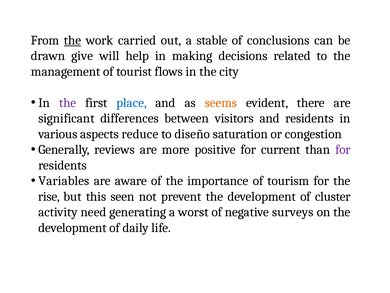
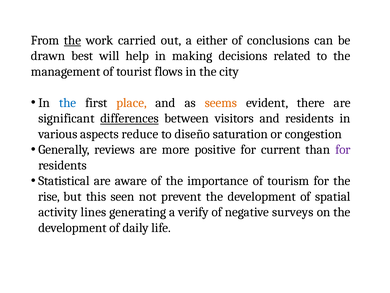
stable: stable -> either (212, 40)
give: give -> best (82, 56)
the colour: purple -> blue (68, 103)
place colour: blue -> orange (132, 103)
differences underline: none -> present (129, 118)
Variables: Variables -> Statistical (64, 181)
cluster: cluster -> spatial (333, 196)
need: need -> lines (93, 212)
worst: worst -> verify (193, 212)
